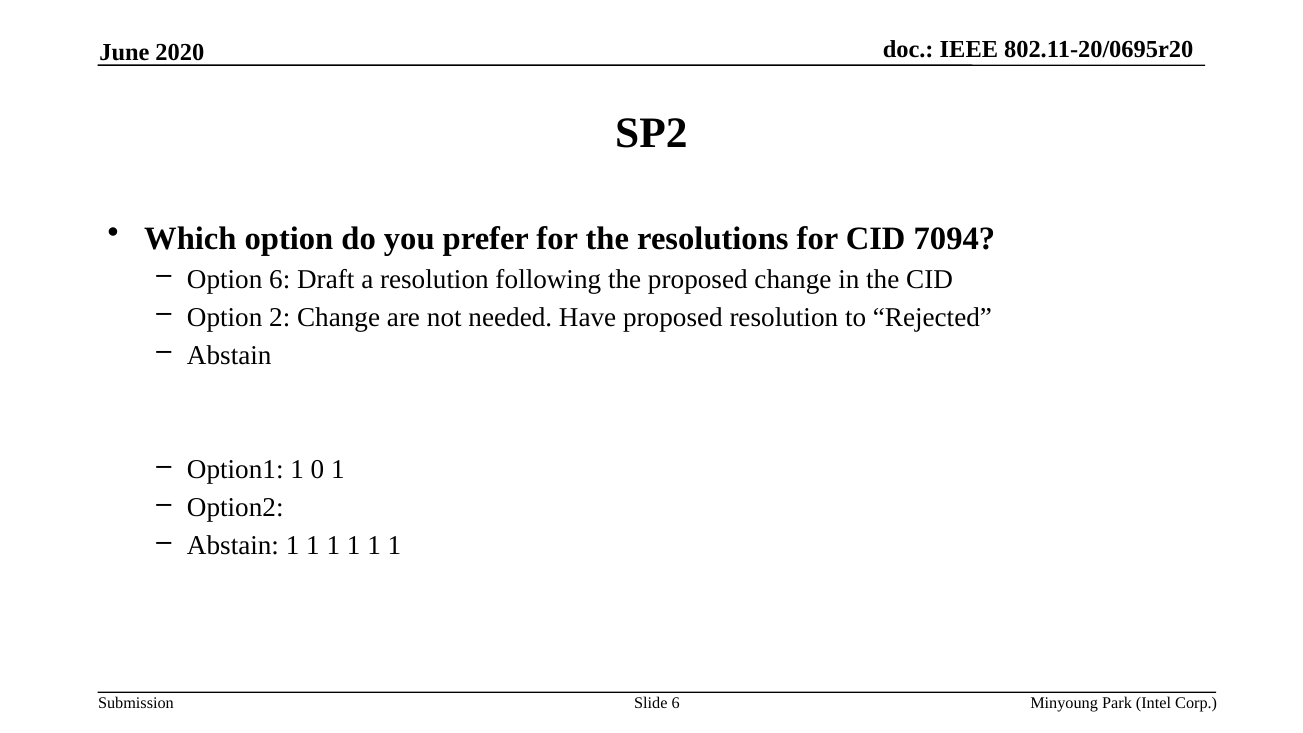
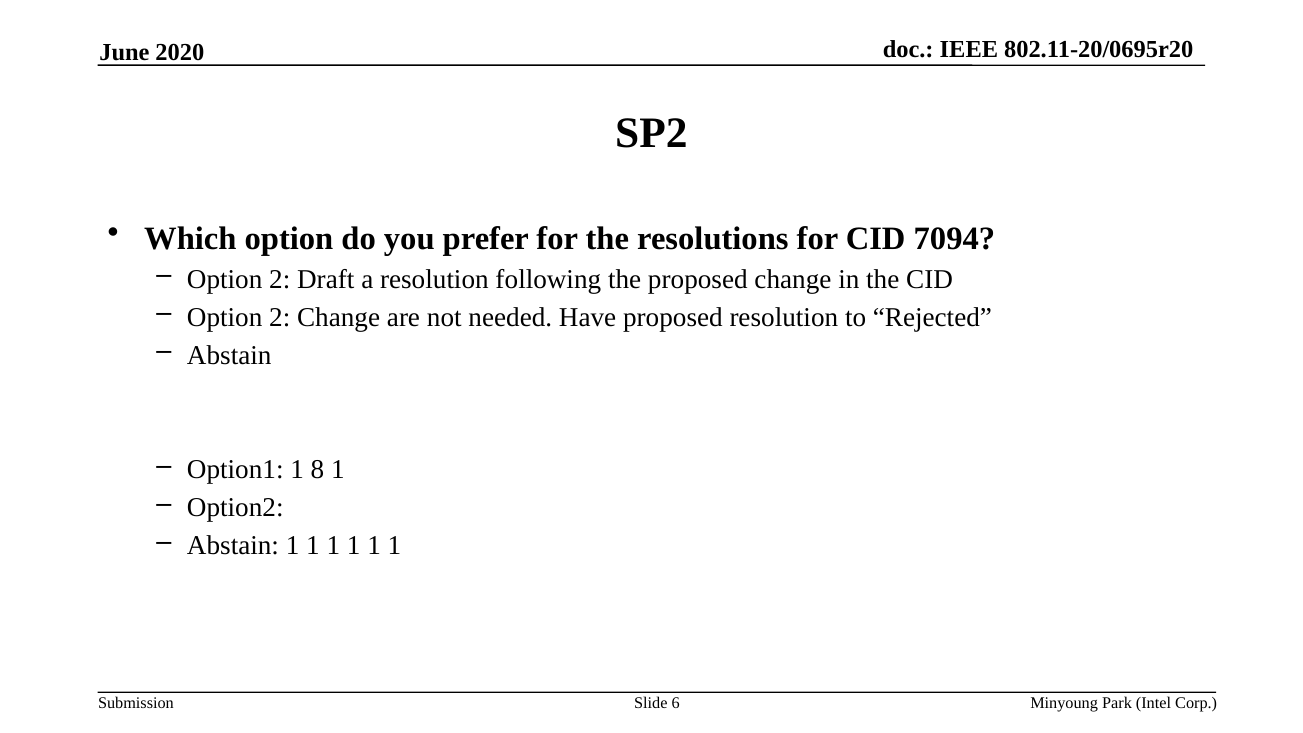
6: 6 -> 2 (280, 279)
0: 0 -> 8 (318, 469)
